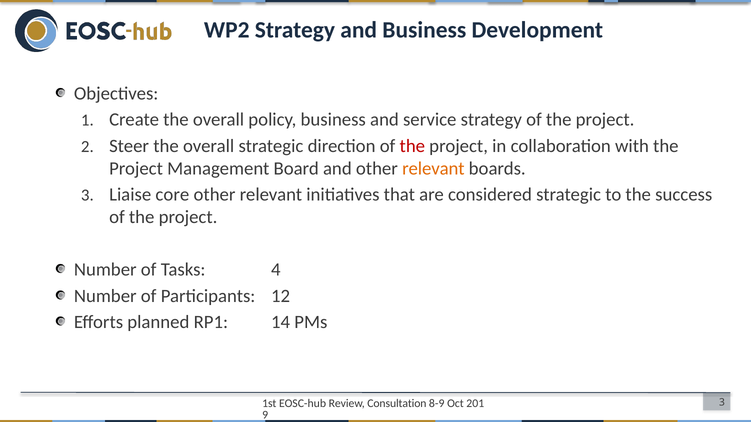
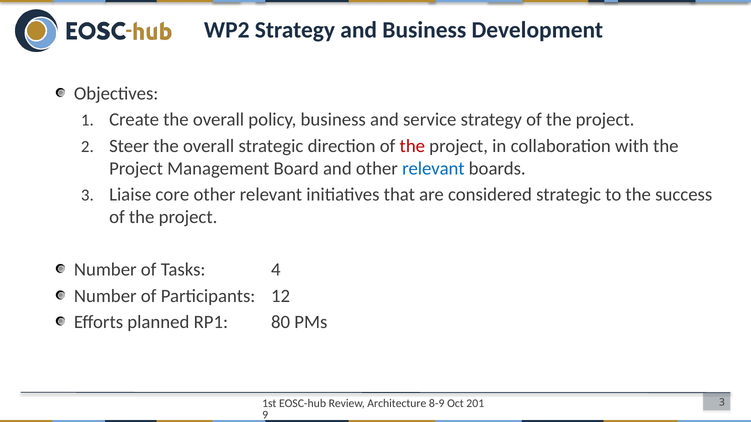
relevant colour: orange -> blue (433, 169)
14: 14 -> 80 (281, 323)
Consultation: Consultation -> Architecture (397, 404)
